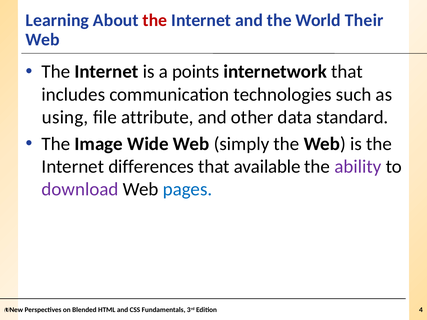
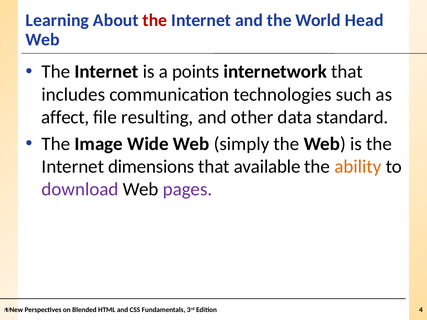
Their: Their -> Head (364, 20)
using: using -> affect (65, 117)
attribute: attribute -> resulting (157, 117)
differences: differences -> dimensions (151, 167)
ability colour: purple -> orange (358, 167)
pages colour: blue -> purple (187, 189)
